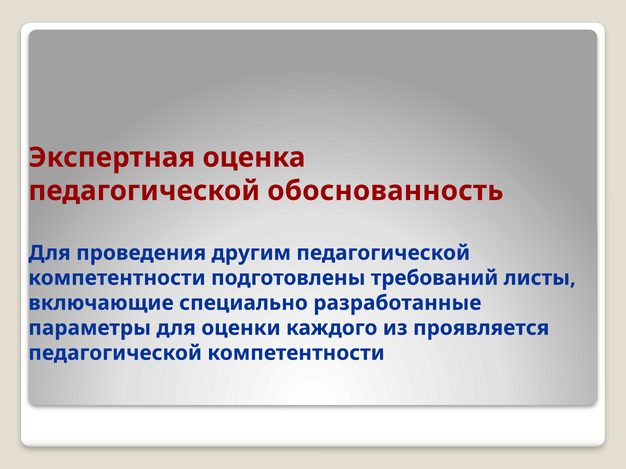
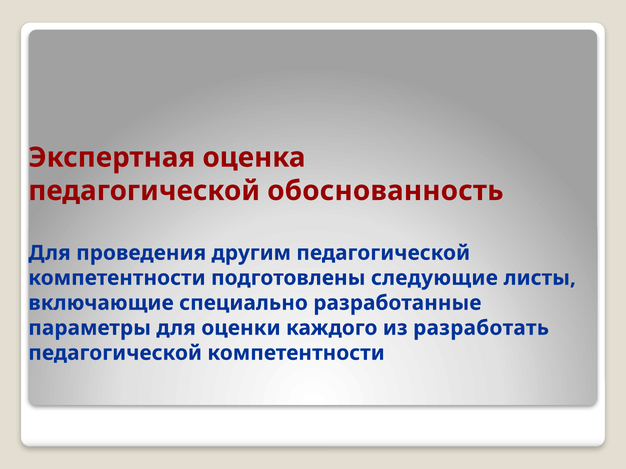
требований: требований -> следующие (434, 278)
проявляется: проявляется -> разработать (481, 328)
